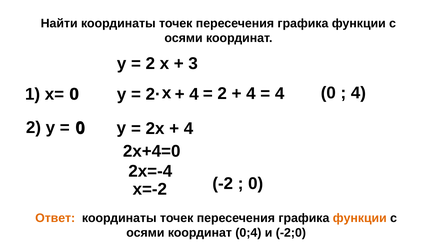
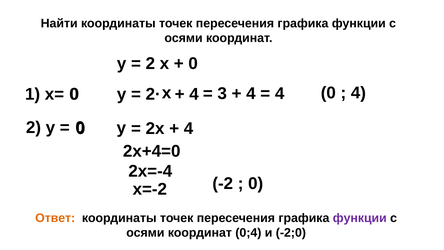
3: 3 -> 0 (193, 64)
2: 2 -> 3 (222, 93)
функции colour: orange -> purple (360, 218)
